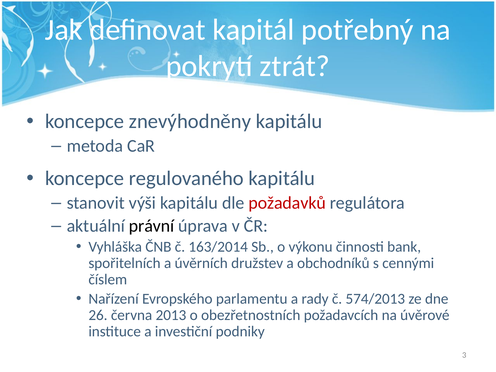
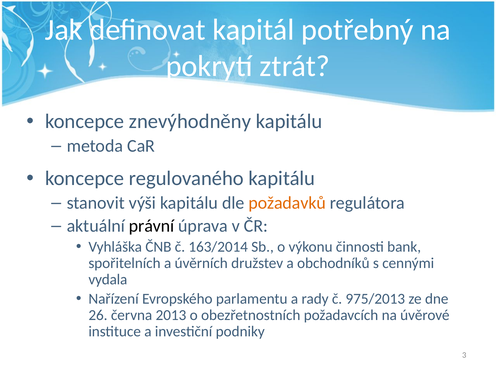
požadavků colour: red -> orange (287, 203)
číslem: číslem -> vydala (108, 279)
574/2013: 574/2013 -> 975/2013 (375, 299)
